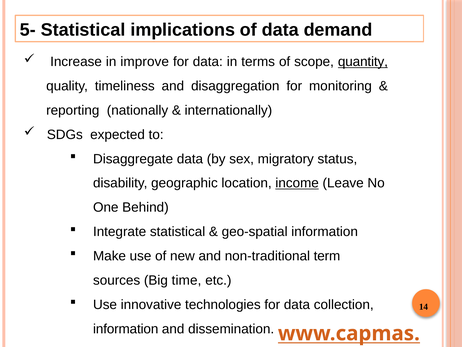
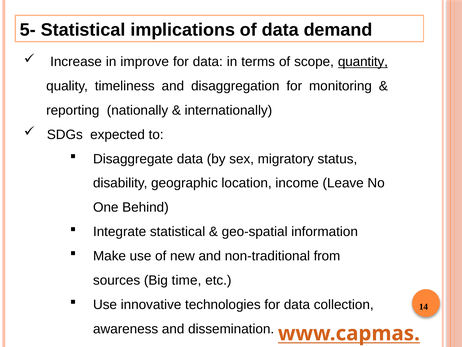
income underline: present -> none (297, 183)
term: term -> from (327, 256)
information: information -> awareness (126, 328)
